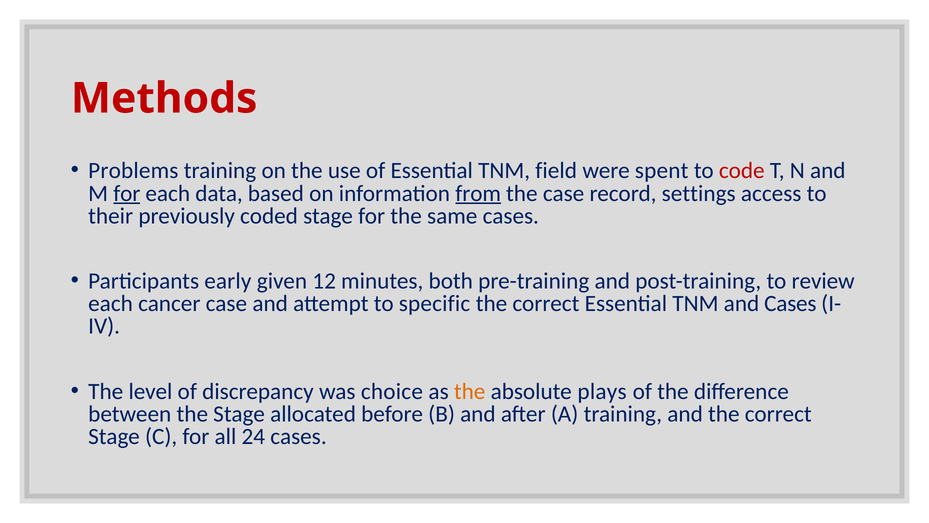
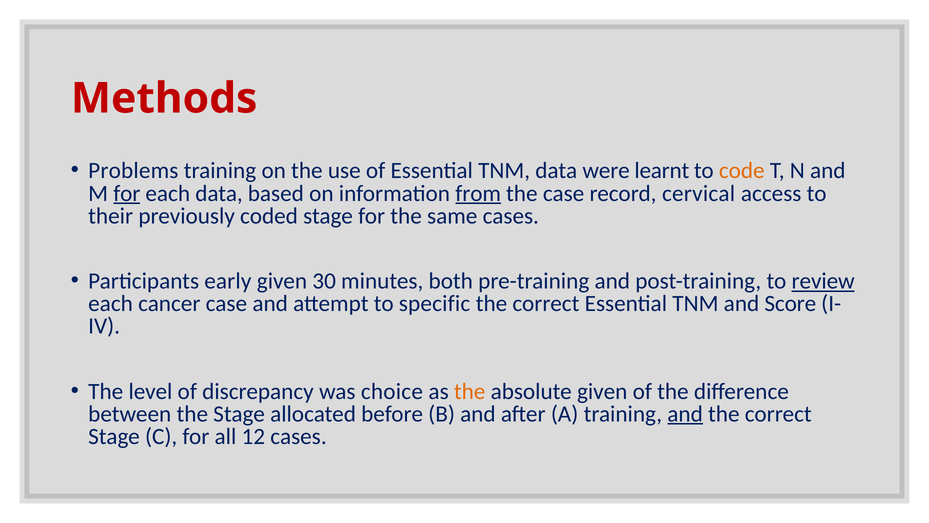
TNM field: field -> data (556, 171)
spent: spent -> learnt (662, 171)
code colour: red -> orange (742, 171)
settings: settings -> cervical (699, 193)
12: 12 -> 30 (324, 281)
review underline: none -> present (823, 281)
and Cases: Cases -> Score (790, 303)
absolute plays: plays -> given (602, 391)
and underline: none -> present (685, 414)
24: 24 -> 12 (253, 436)
